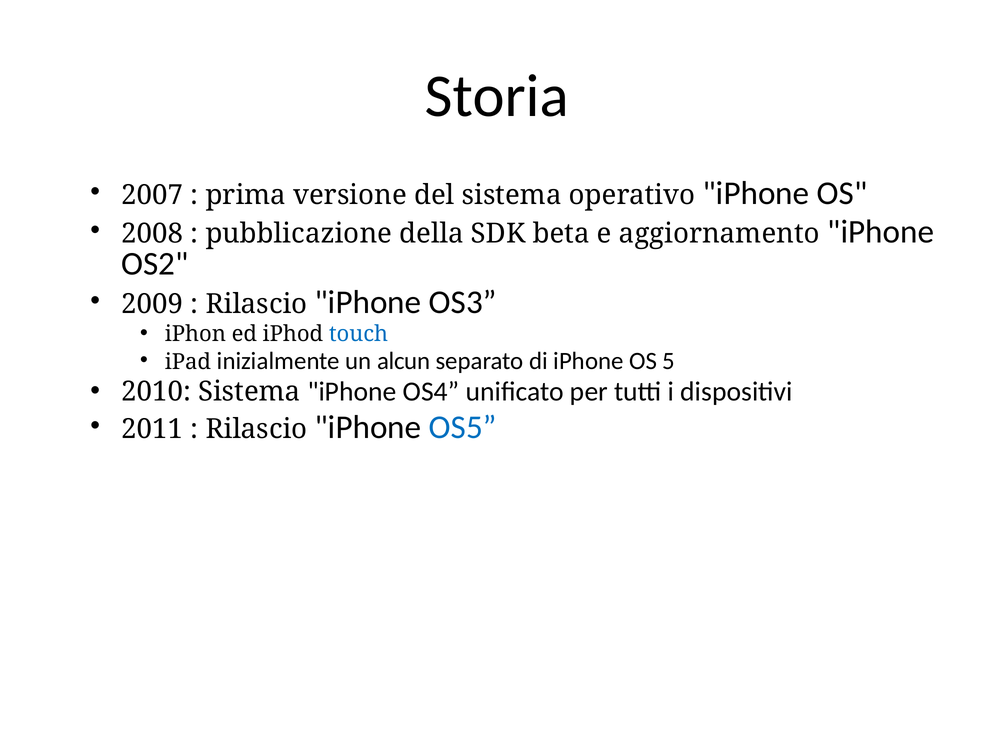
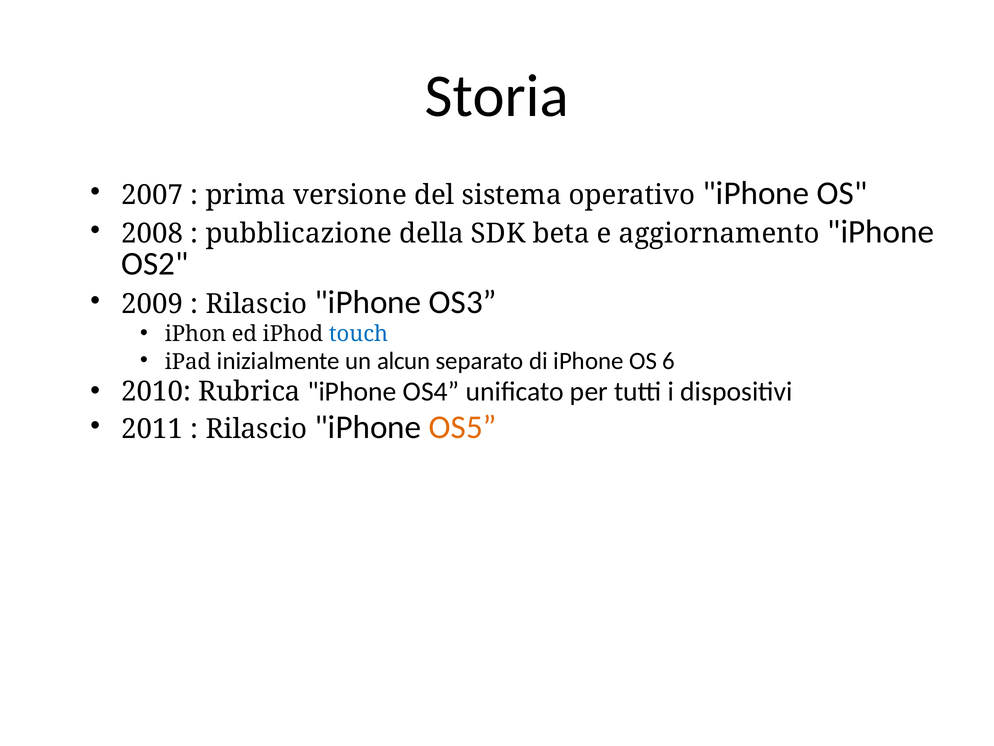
5: 5 -> 6 (669, 361)
2010 Sistema: Sistema -> Rubrica (249, 391)
OS5 colour: blue -> orange (463, 427)
